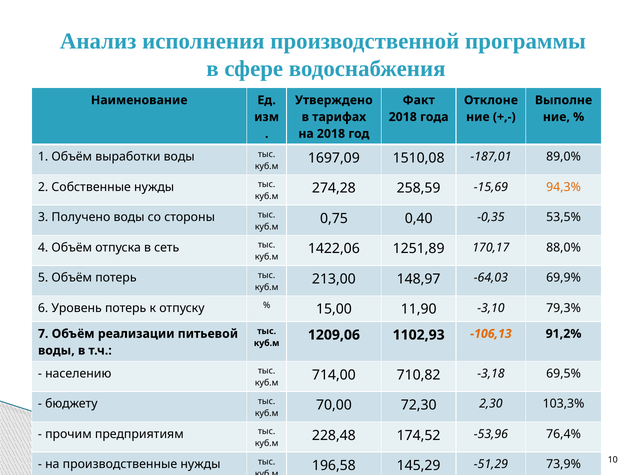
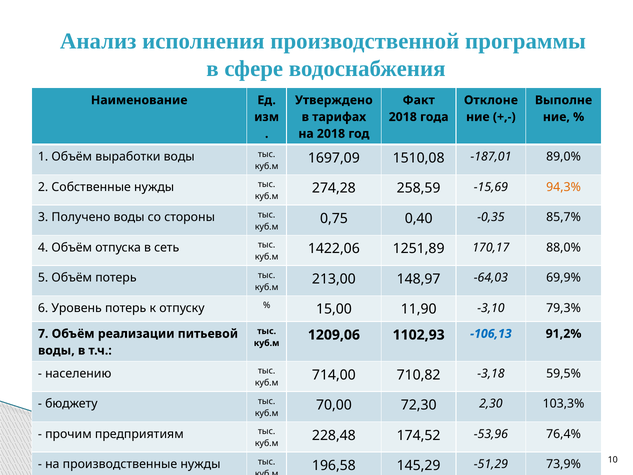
53,5%: 53,5% -> 85,7% (564, 217)
-106,13 colour: orange -> blue (491, 334)
69,5%: 69,5% -> 59,5% (564, 373)
